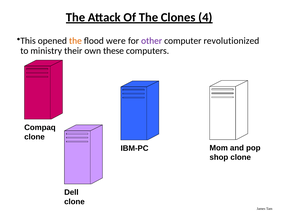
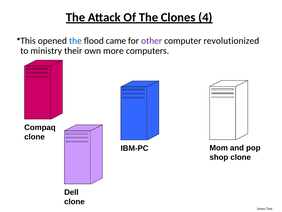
the colour: orange -> blue (75, 41)
were: were -> came (116, 41)
these: these -> more (113, 51)
